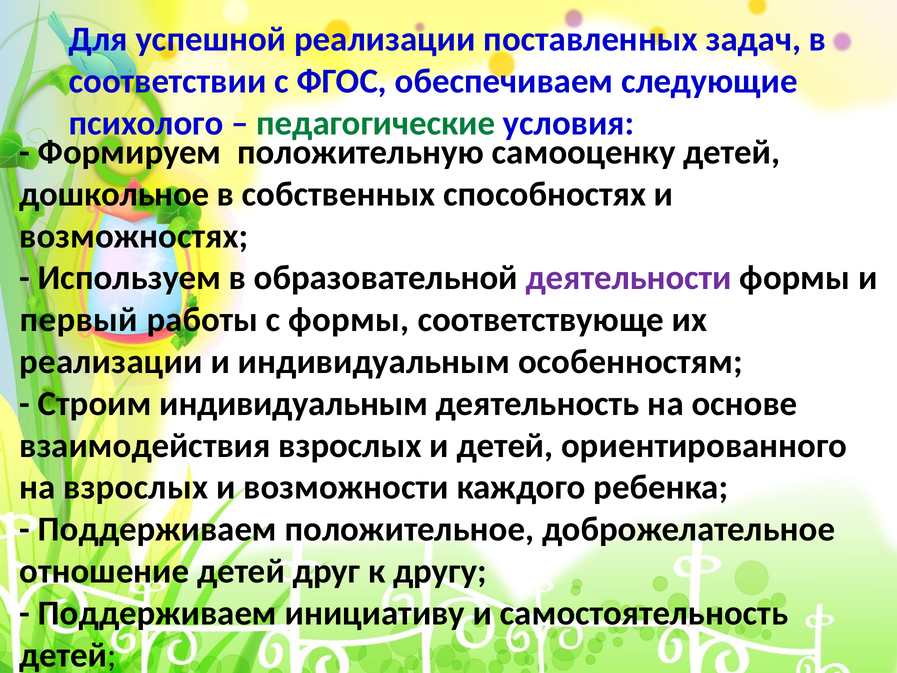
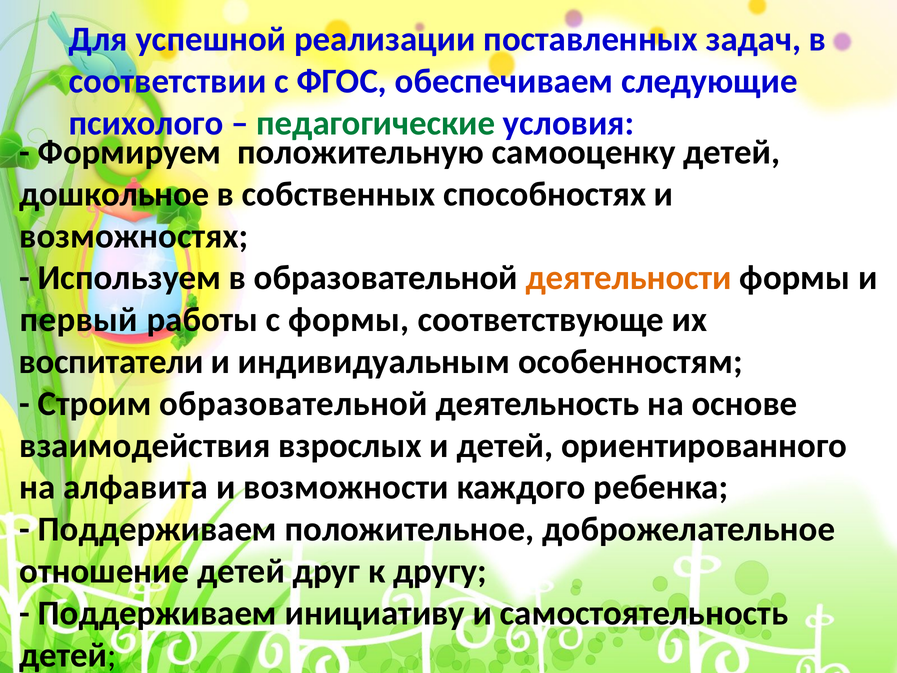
деятельности colour: purple -> orange (629, 278)
реализации: реализации -> воспитатели (111, 362)
Строим индивидуальным: индивидуальным -> образовательной (294, 404)
на взрослых: взрослых -> алфавита (136, 487)
